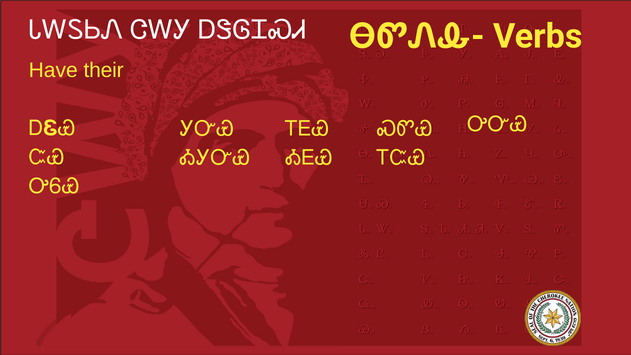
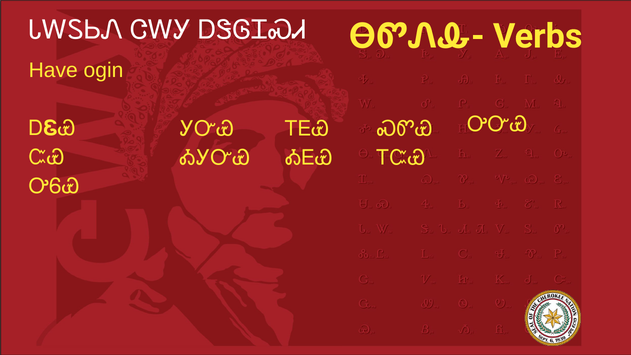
their: their -> ogin (103, 70)
